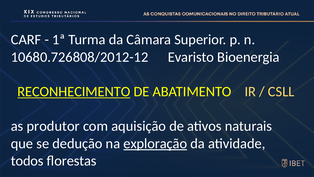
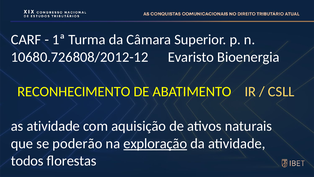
RECONHECIMENTO underline: present -> none (74, 91)
as produtor: produtor -> atividade (53, 126)
dedução: dedução -> poderão (77, 143)
